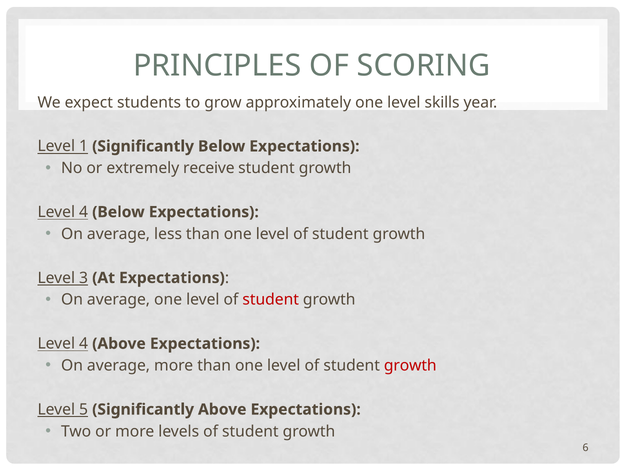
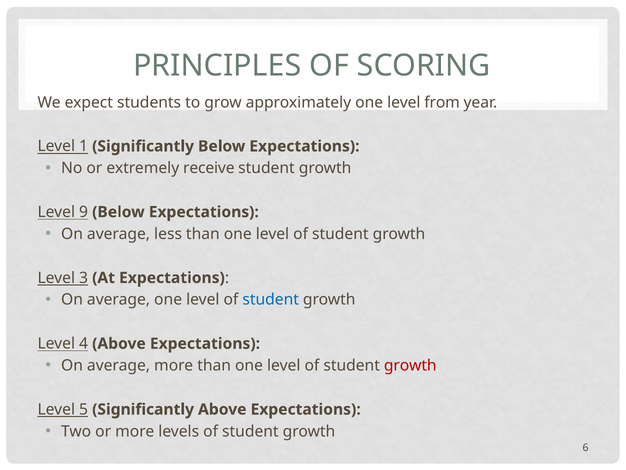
skills: skills -> from (442, 102)
4: 4 -> 9 (84, 212)
student colour: red -> blue (271, 299)
